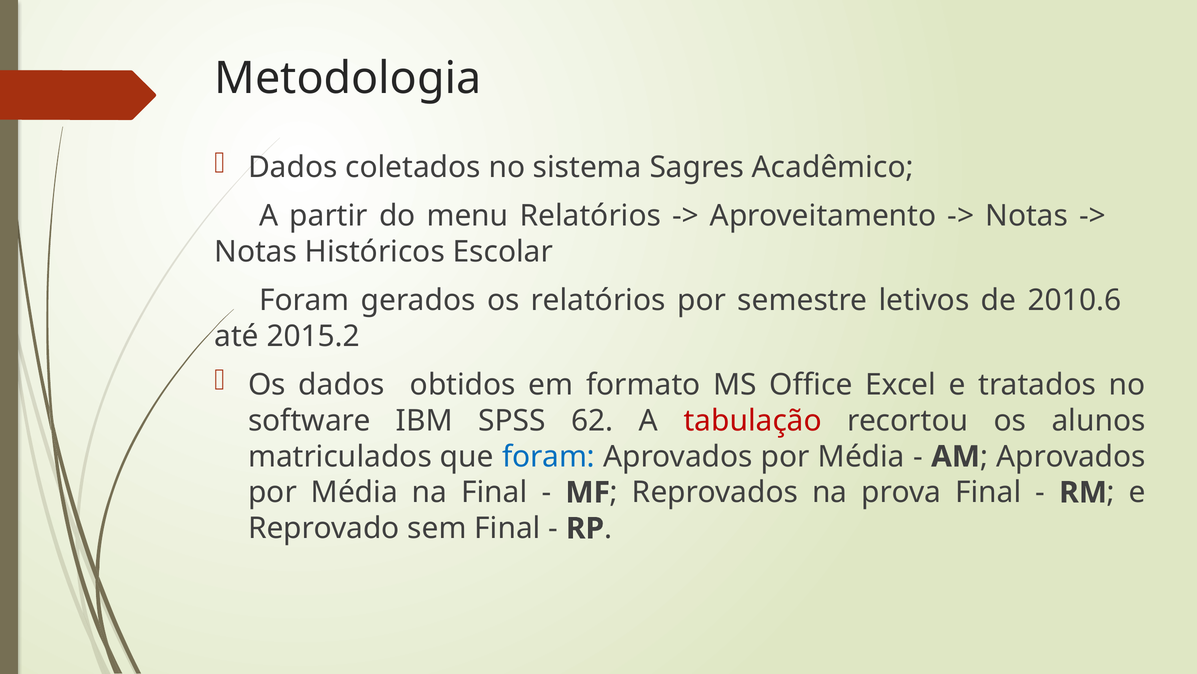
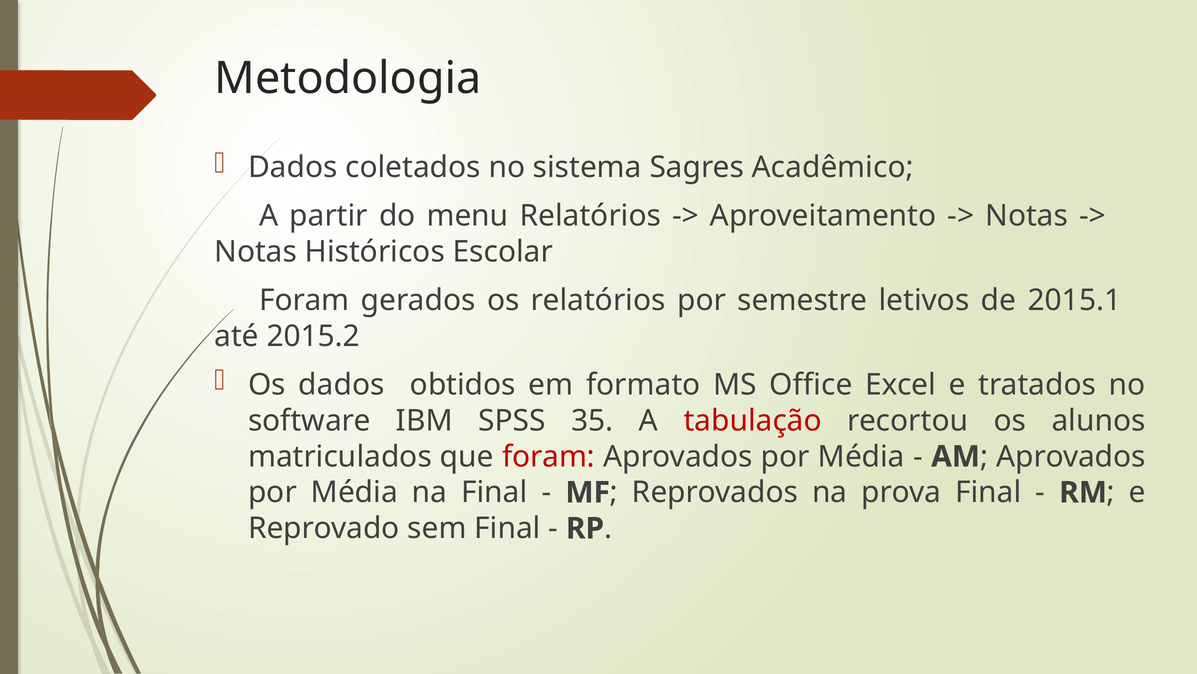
2010.6: 2010.6 -> 2015.1 (1075, 300)
62: 62 -> 35 (592, 420)
foram colour: blue -> red (549, 456)
